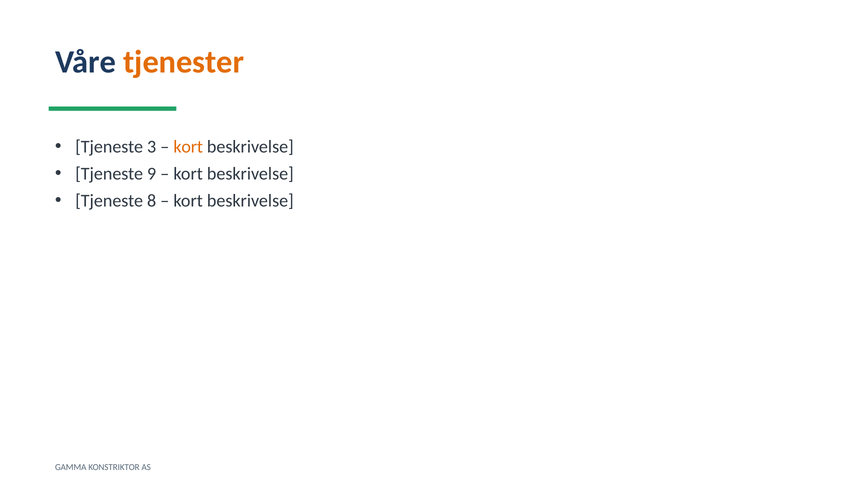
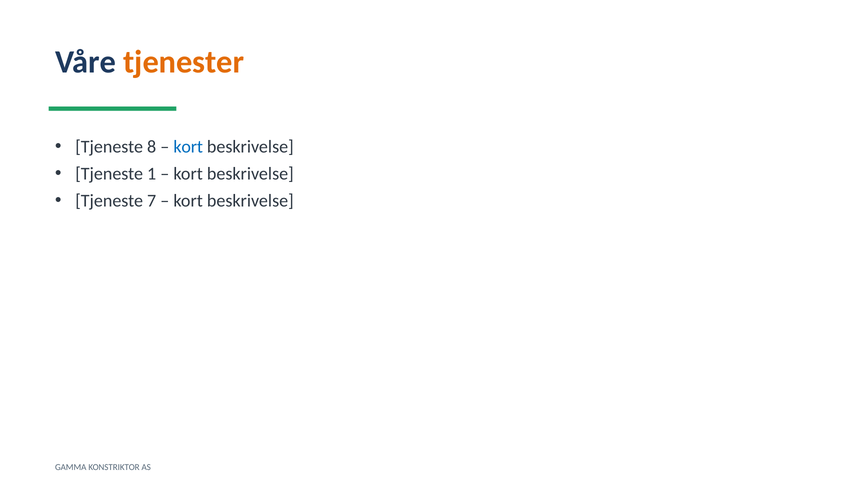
3: 3 -> 8 (152, 147)
kort colour: orange -> blue (188, 147)
9: 9 -> 1 (152, 174)
8: 8 -> 7 (152, 201)
